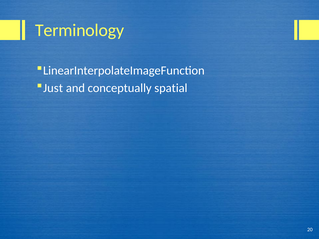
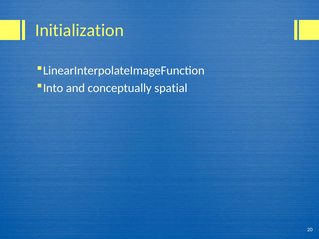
Terminology: Terminology -> Initialization (79, 30)
Just: Just -> Into (53, 88)
